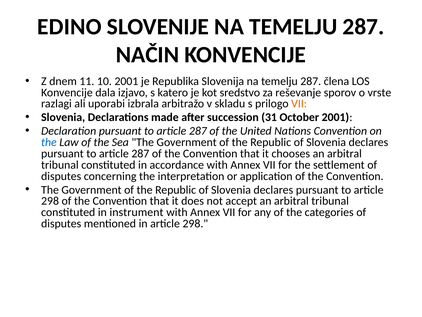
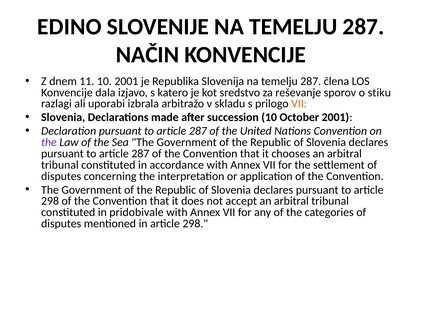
vrste: vrste -> stiku (379, 92)
succession 31: 31 -> 10 (269, 117)
the colour: blue -> purple (49, 142)
instrument: instrument -> pridobivale (137, 212)
